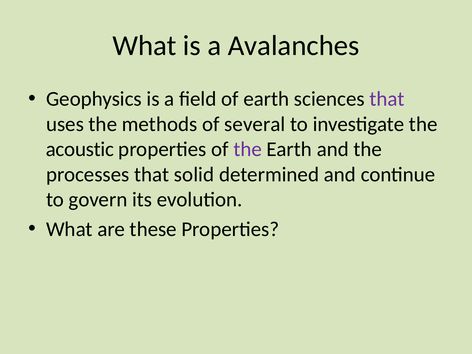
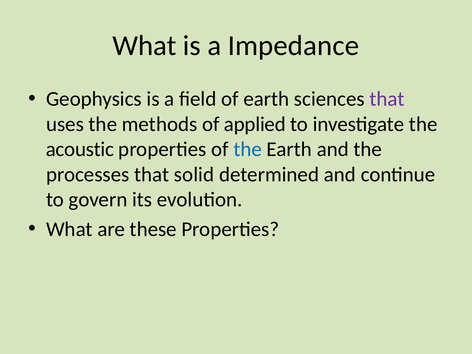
Avalanches: Avalanches -> Impedance (293, 46)
several: several -> applied (255, 124)
the colour: purple -> blue (248, 149)
